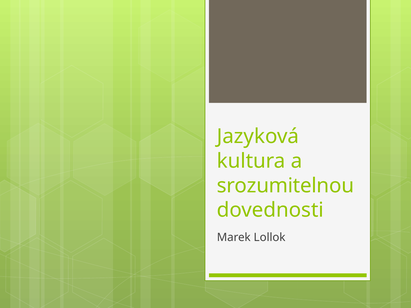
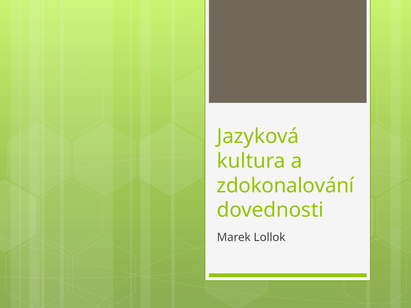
srozumitelnou: srozumitelnou -> zdokonalování (285, 186)
